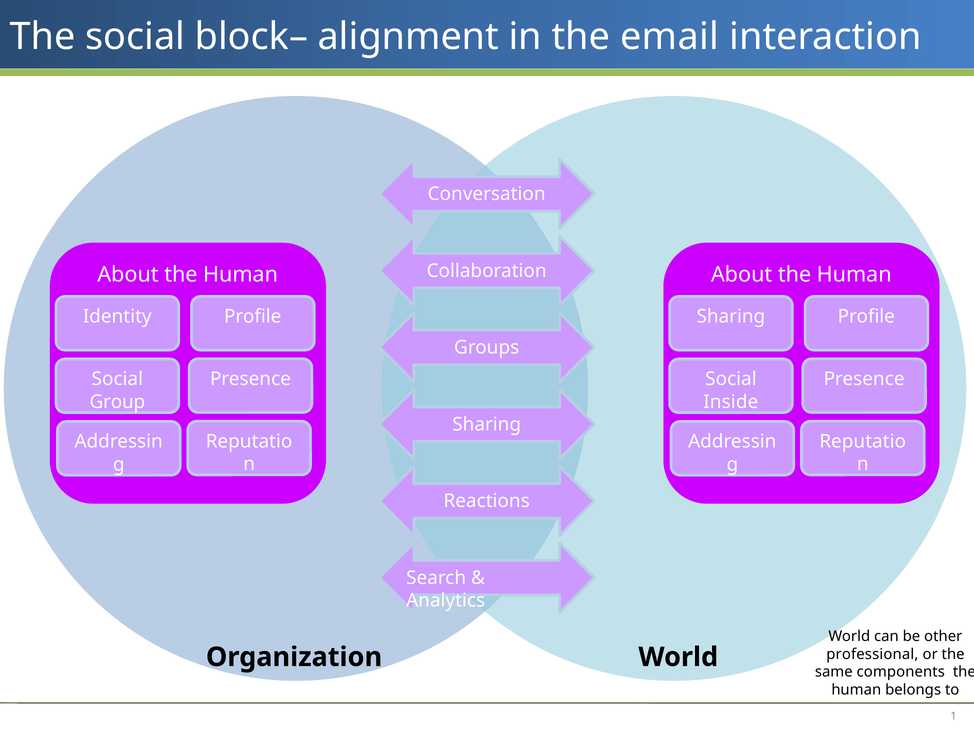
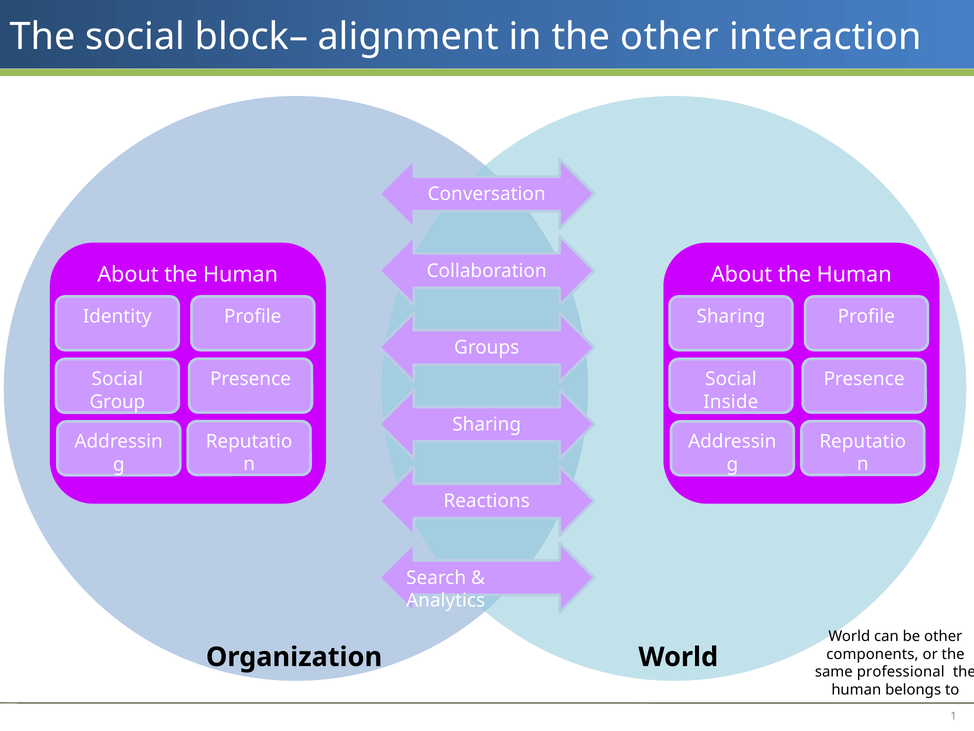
the email: email -> other (670, 37)
professional: professional -> components (872, 654)
components: components -> professional (901, 672)
